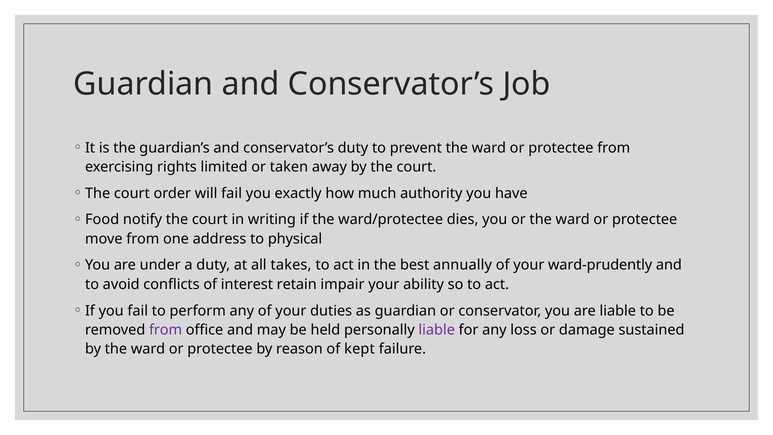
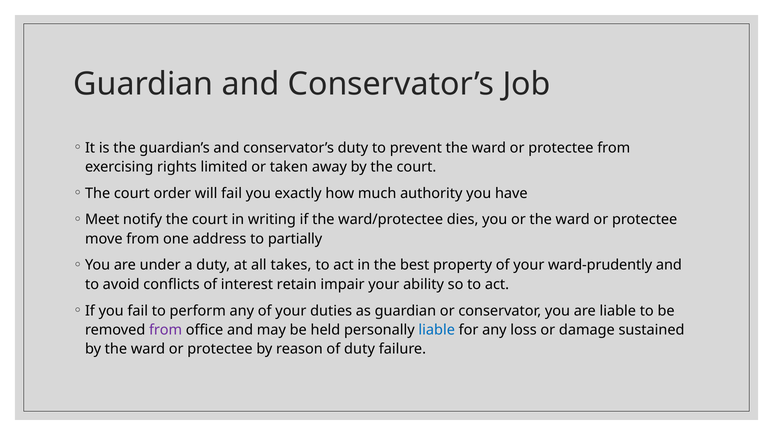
Food: Food -> Meet (102, 220)
physical: physical -> partially (295, 239)
annually: annually -> property (463, 265)
liable colour: purple -> blue (437, 330)
of kept: kept -> duty (359, 349)
